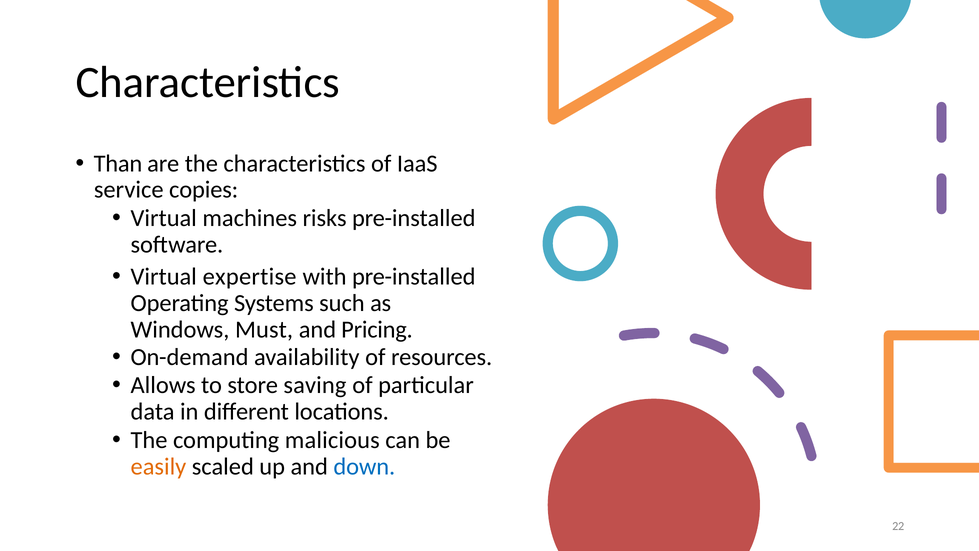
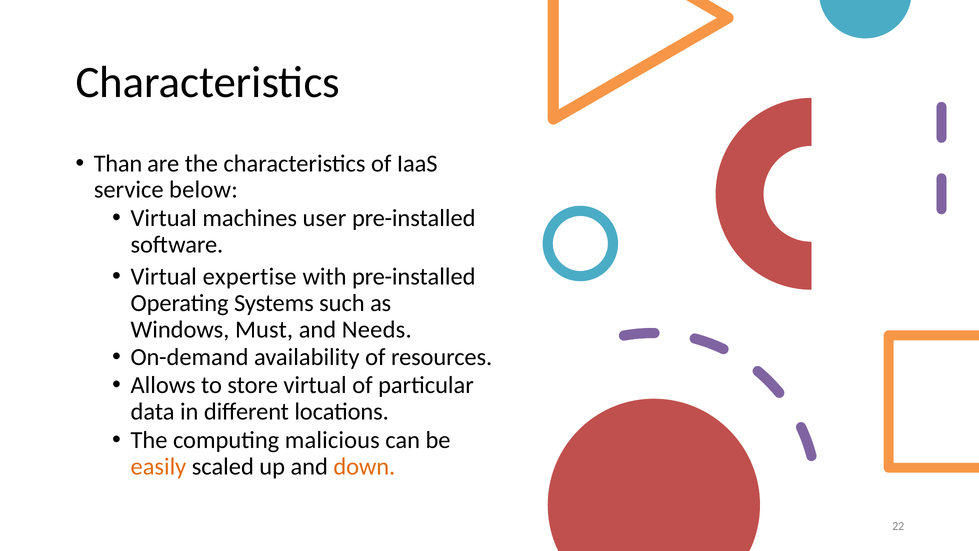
copies: copies -> below (203, 190)
risks: risks -> user (324, 218)
Pricing: Pricing -> Needs (377, 329)
store saving: saving -> virtual (315, 385)
down colour: blue -> orange (364, 466)
